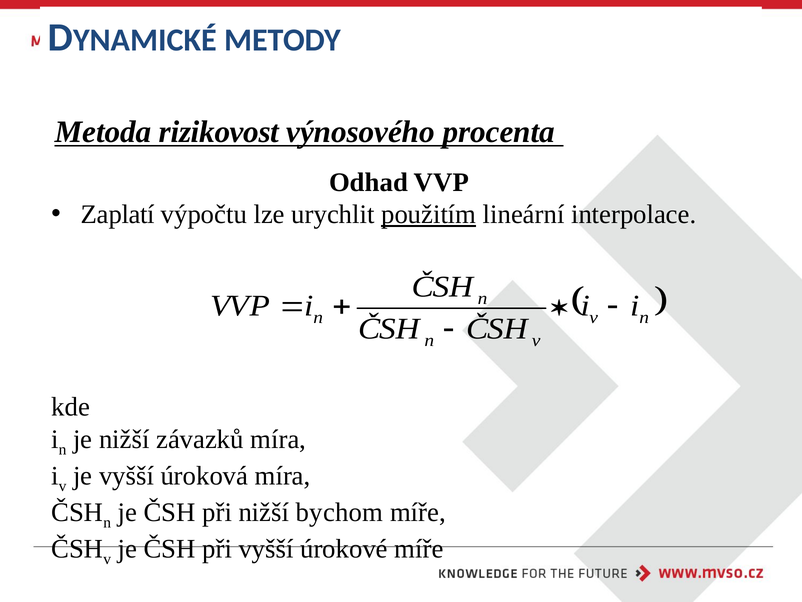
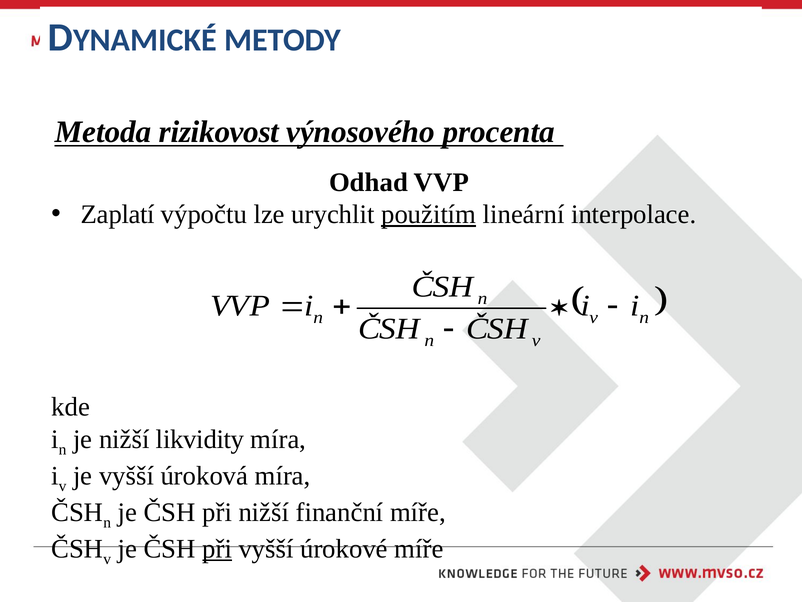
závazků: závazků -> likvidity (200, 439)
bychom: bychom -> finanční (340, 512)
při underline: none -> present (217, 548)
